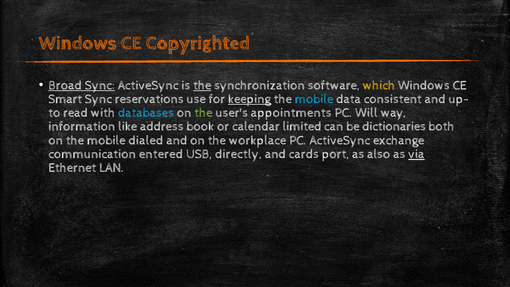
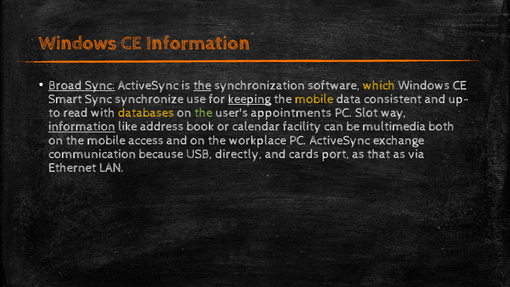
CE Copyrighted: Copyrighted -> Information (198, 43)
reservations: reservations -> synchronize (149, 99)
mobile colour: light blue -> yellow (314, 99)
databases colour: light blue -> yellow (146, 113)
Will: Will -> Slot (367, 113)
information underline: none -> present (82, 126)
limited: limited -> facility (302, 126)
dictionaries: dictionaries -> multimedia (394, 126)
dialed: dialed -> access (146, 140)
entered: entered -> because (161, 154)
also: also -> that (379, 154)
via underline: present -> none (416, 154)
